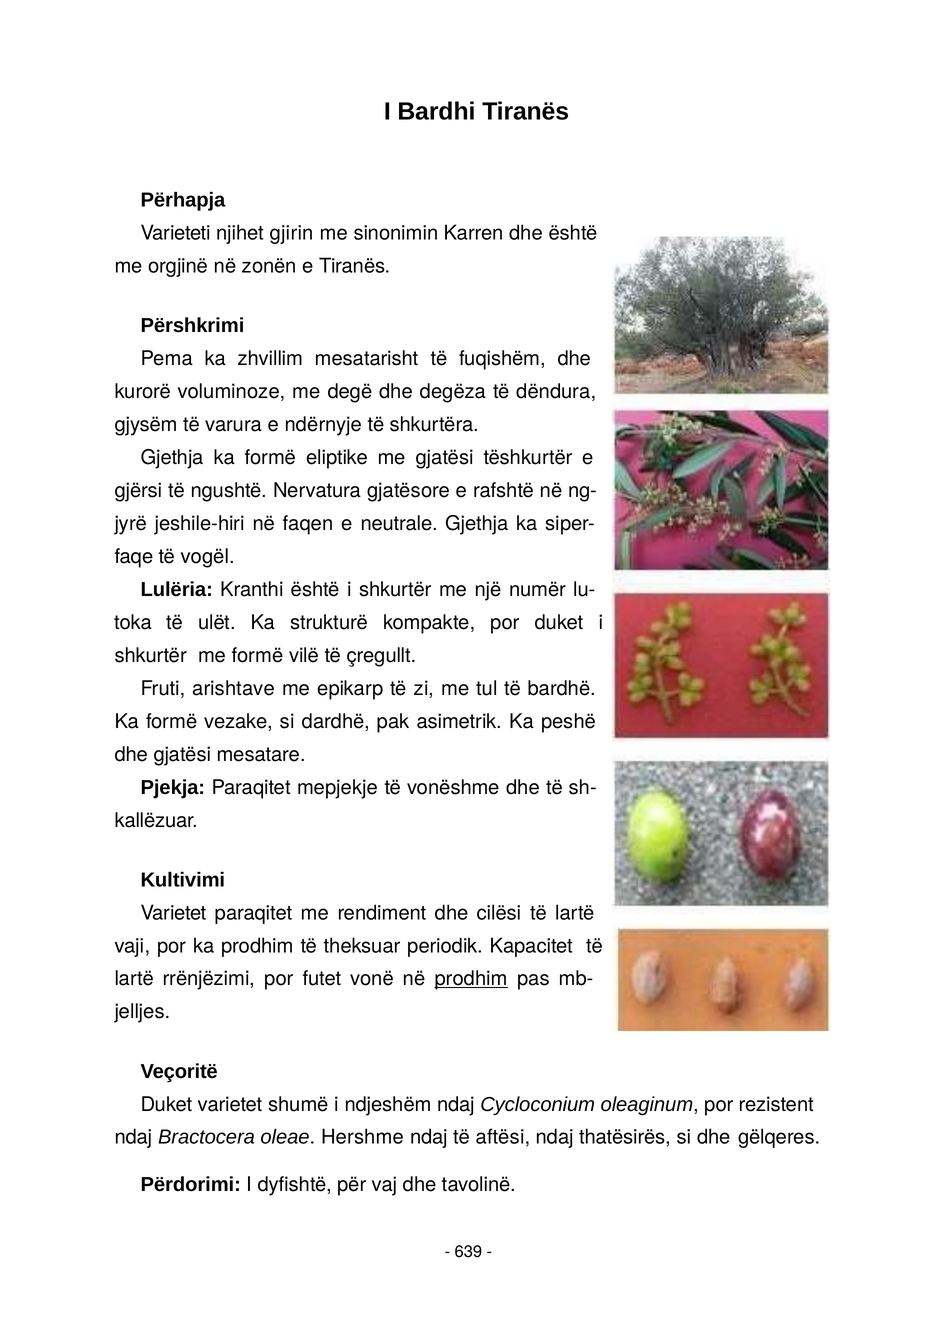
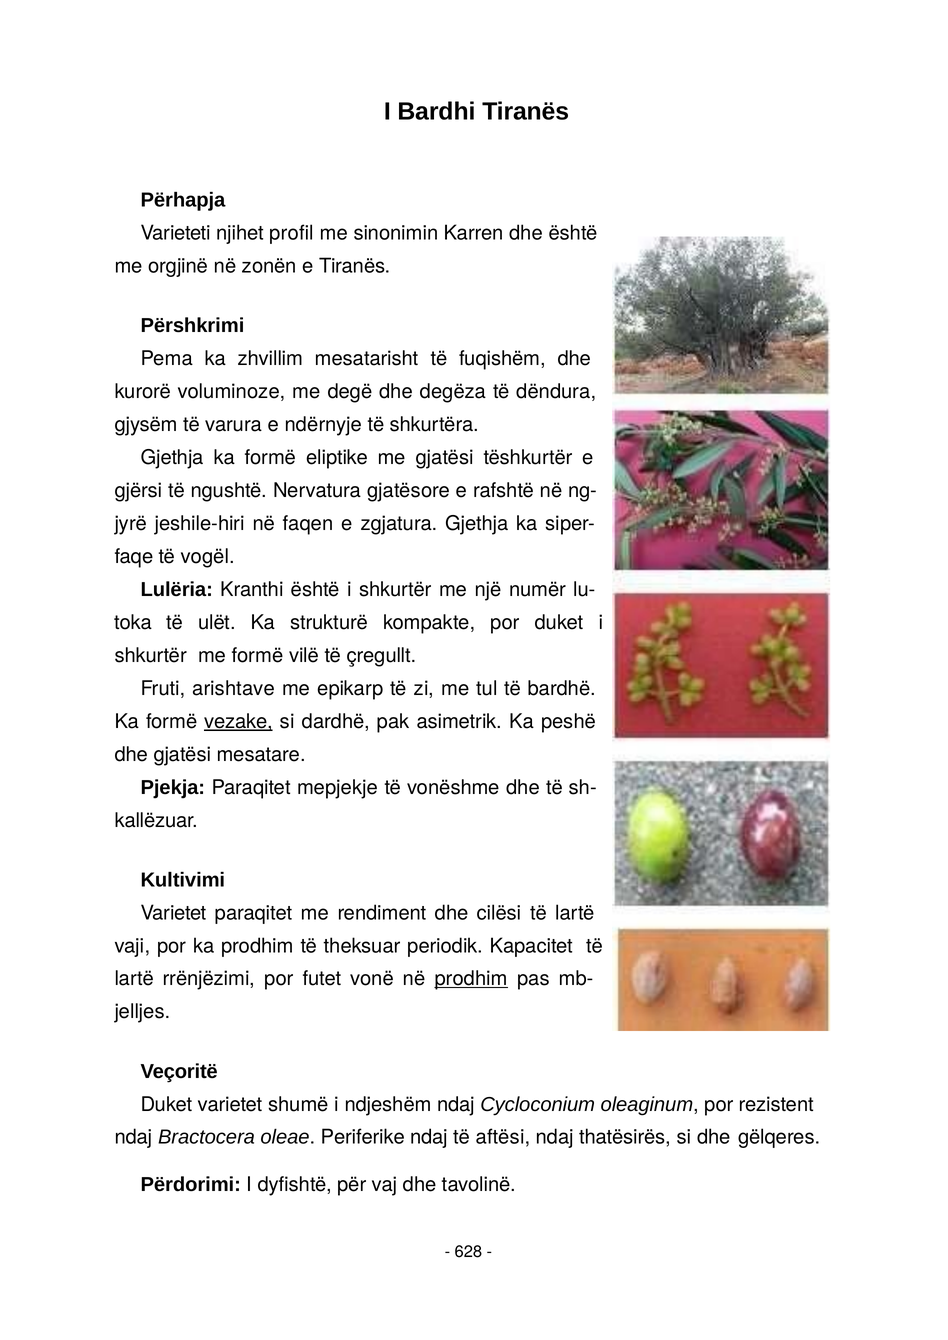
gjirin: gjirin -> proﬁl (292, 233)
neutrale: neutrale -> zgjatura (399, 523)
vezake underline: none -> present (238, 721)
Hershme: Hershme -> Periferike (363, 1137)
639: 639 -> 628 (468, 1251)
